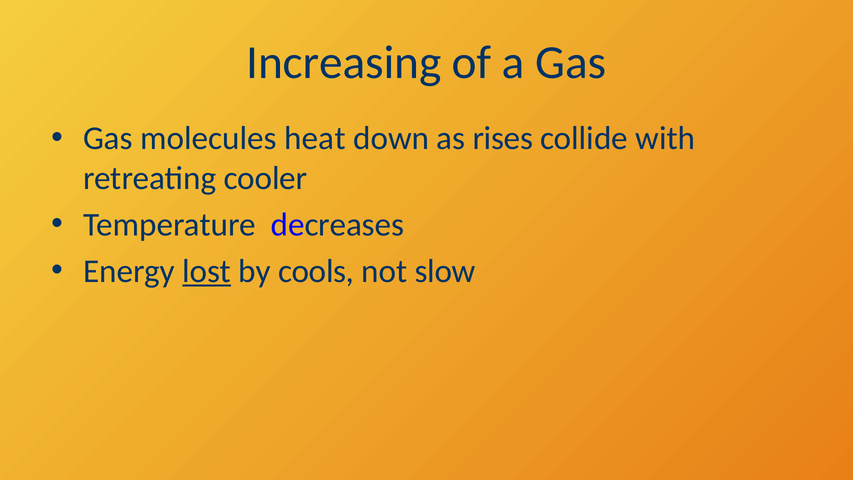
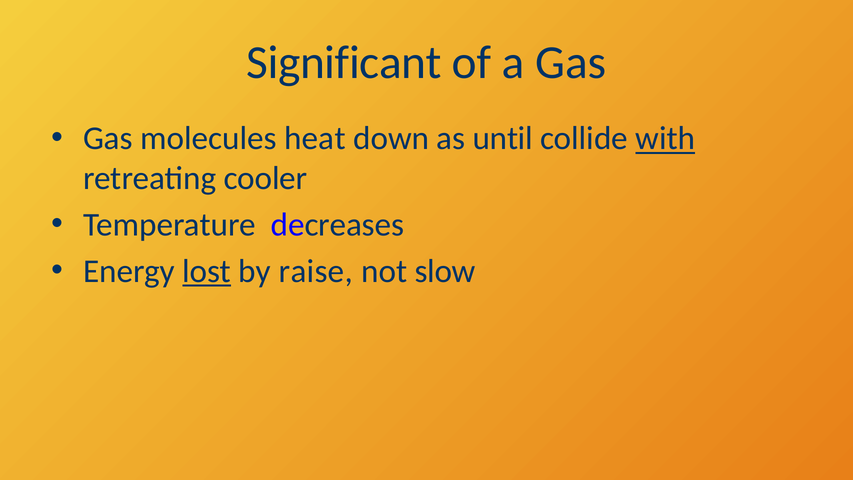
Increasing: Increasing -> Significant (344, 62)
rises: rises -> until (503, 138)
with underline: none -> present (665, 138)
cools: cools -> raise (316, 271)
